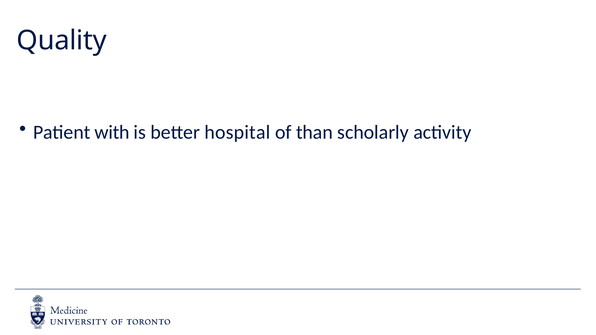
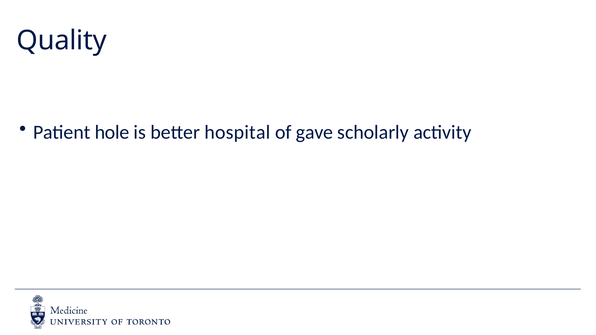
with: with -> hole (112, 132)
than: than -> gave (315, 132)
